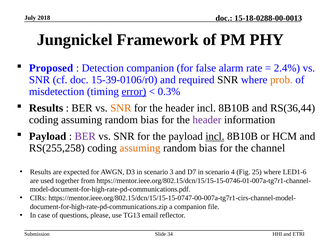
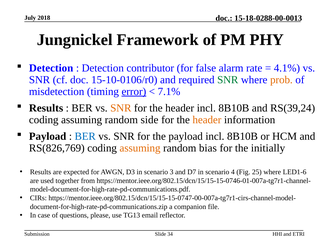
Proposed: Proposed -> Detection (51, 68)
Detection companion: companion -> contributor (150, 68)
2.4%: 2.4% -> 4.1% (287, 68)
15-39-0106/r0: 15-39-0106/r0 -> 15-10-0106/r0 (124, 80)
SNR colour: black -> green (228, 80)
0.3%: 0.3% -> 7.1% (169, 91)
RS(36,44: RS(36,44 -> RS(39,24 (293, 108)
bias: bias -> side (150, 120)
header colour: purple -> orange (207, 120)
BER colour: purple -> blue (85, 136)
incl underline: present -> none (215, 136)
RS(255,258: RS(255,258 -> RS(826,769 (57, 148)
channel: channel -> initially (268, 148)
